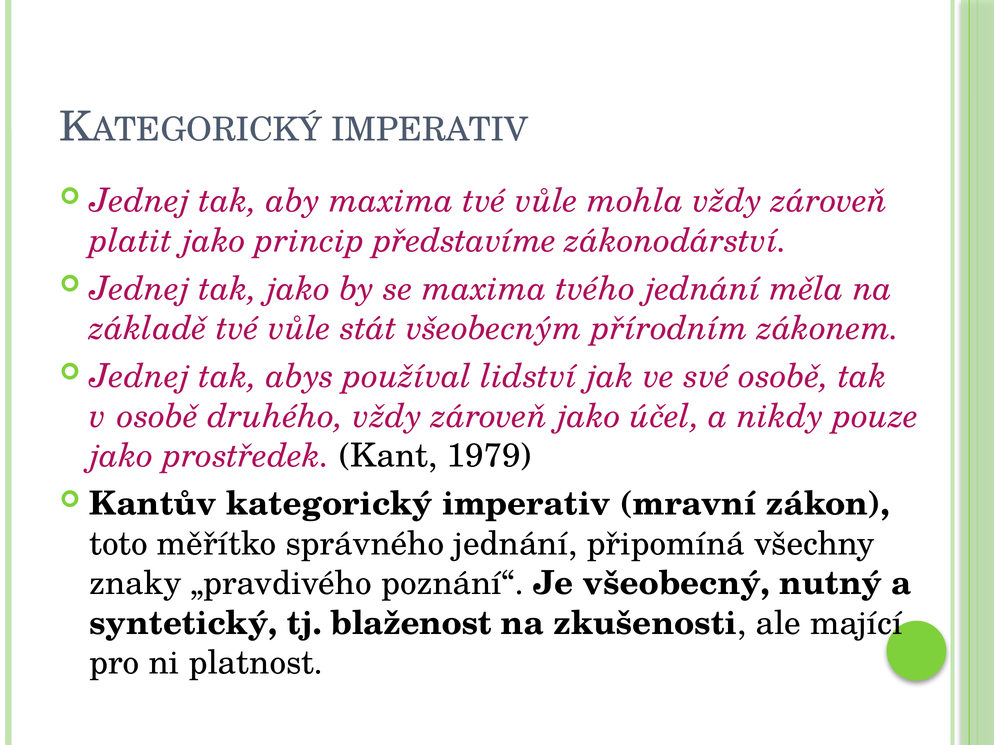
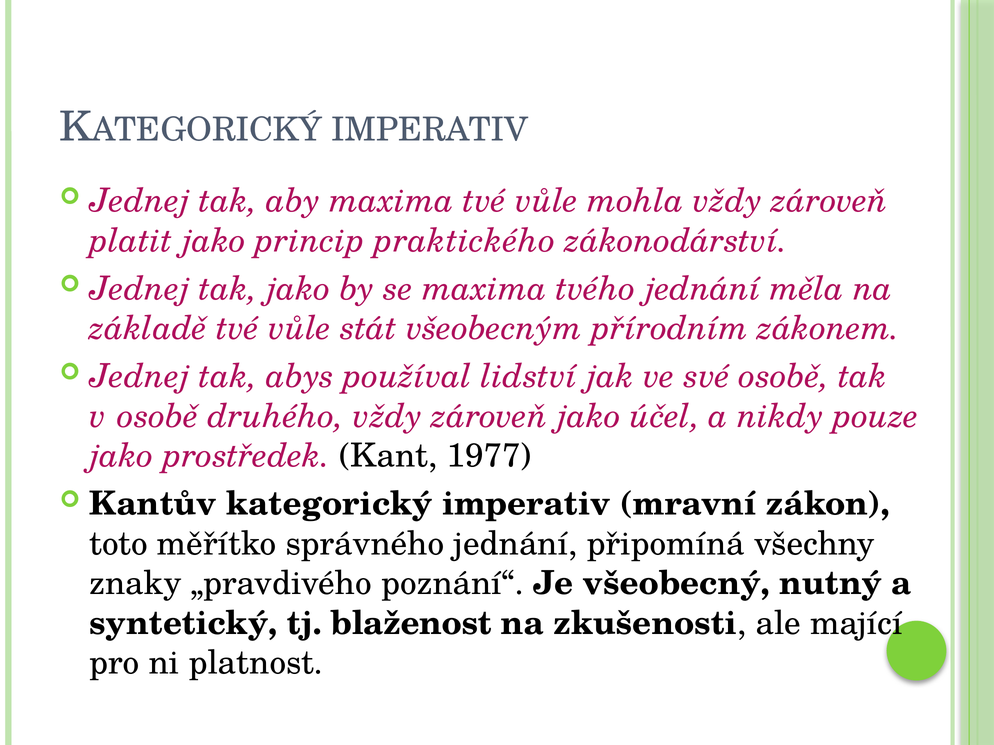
představíme: představíme -> praktického (465, 241)
1979: 1979 -> 1977 (489, 456)
